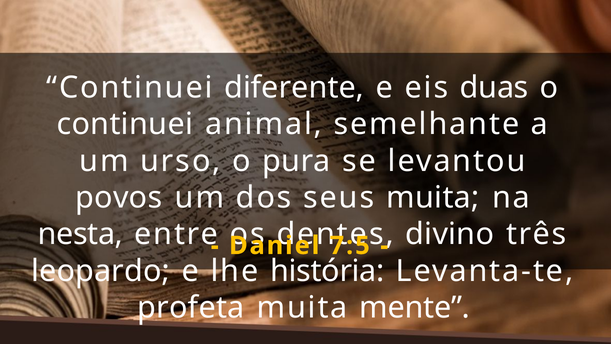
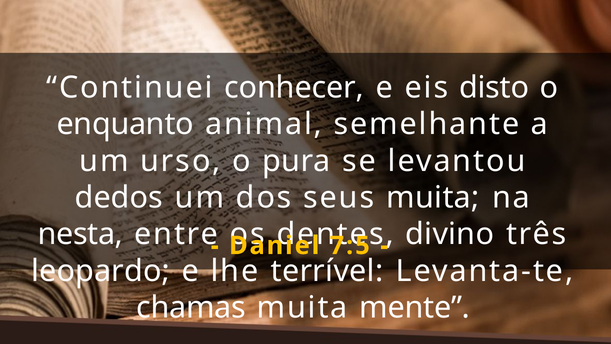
diferente: diferente -> conhecer (294, 88)
duas: duas -> disto (494, 88)
continuei: continuei -> enquanto (125, 124)
povos: povos -> dedos (119, 197)
história: história -> terrível (327, 271)
profeta: profeta -> chamas (191, 307)
